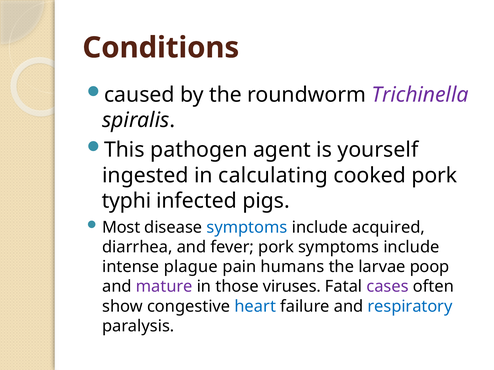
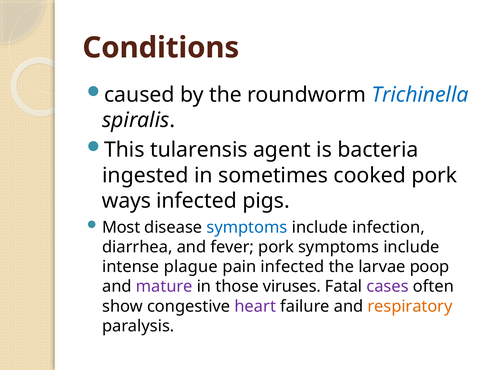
Trichinella colour: purple -> blue (420, 95)
pathogen: pathogen -> tularensis (199, 150)
yourself: yourself -> bacteria (378, 150)
calculating: calculating -> sometimes (273, 176)
typhi: typhi -> ways (126, 201)
acquired: acquired -> infection (389, 228)
pain humans: humans -> infected (292, 267)
heart colour: blue -> purple (255, 307)
respiratory colour: blue -> orange (410, 307)
